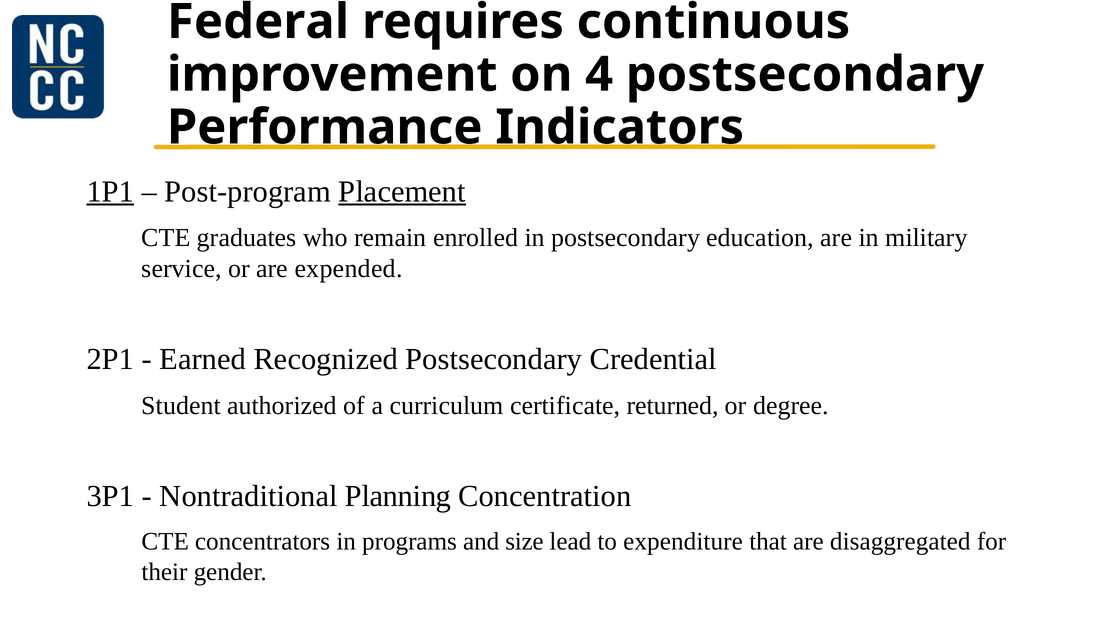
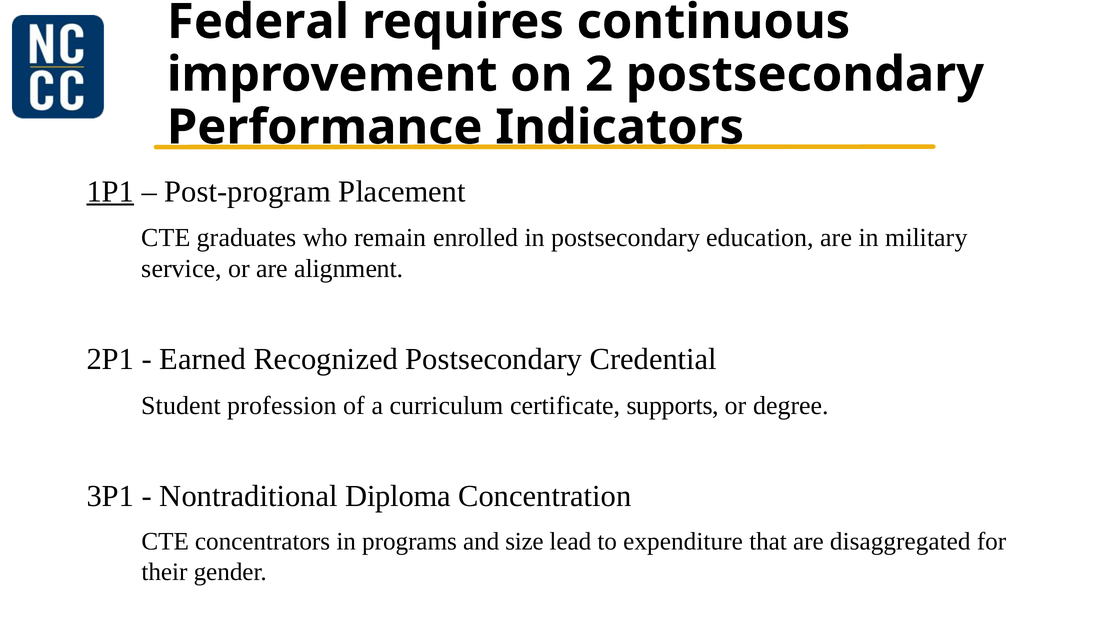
4: 4 -> 2 (599, 75)
Placement underline: present -> none (402, 192)
expended: expended -> alignment (349, 269)
authorized: authorized -> profession (282, 406)
returned: returned -> supports (673, 406)
Planning: Planning -> Diploma (398, 496)
